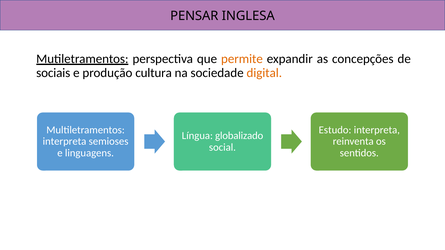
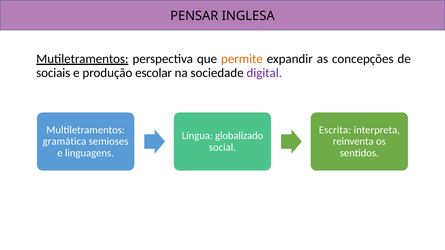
cultura: cultura -> escolar (154, 73)
digital colour: orange -> purple (264, 73)
Estudo: Estudo -> Escrita (335, 130)
interpreta: interpreta -> gramática (64, 142)
